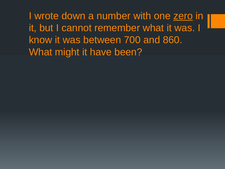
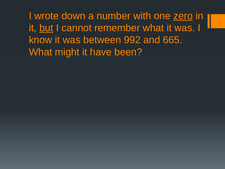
but underline: none -> present (46, 28)
700: 700 -> 992 (132, 40)
860: 860 -> 665 (173, 40)
